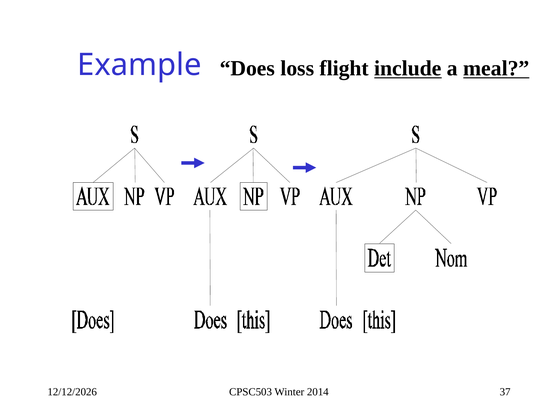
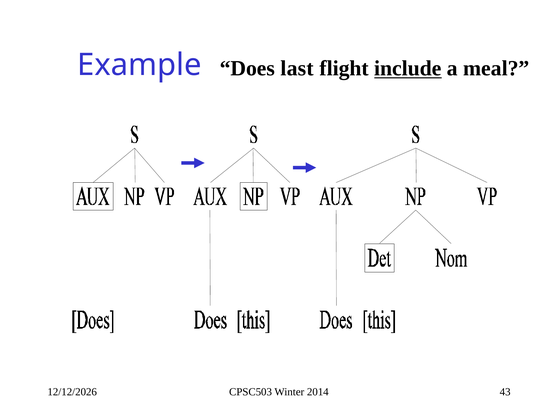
loss: loss -> last (297, 68)
meal underline: present -> none (496, 68)
37: 37 -> 43 (505, 391)
